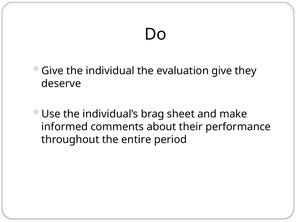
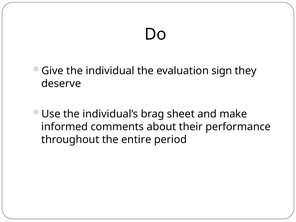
evaluation give: give -> sign (222, 71)
